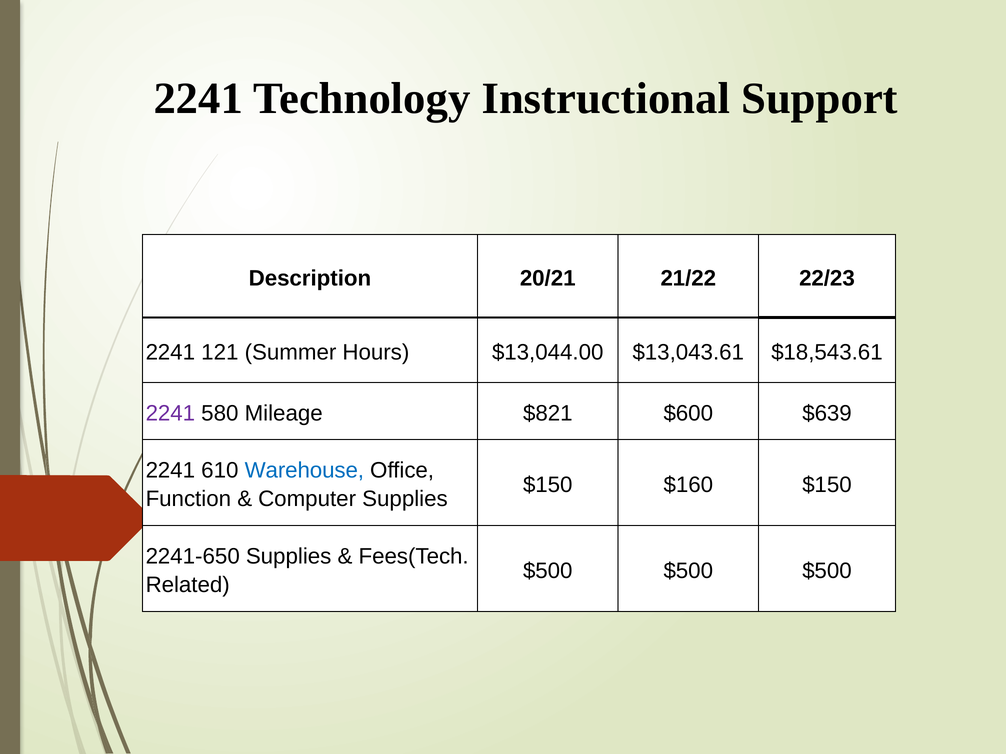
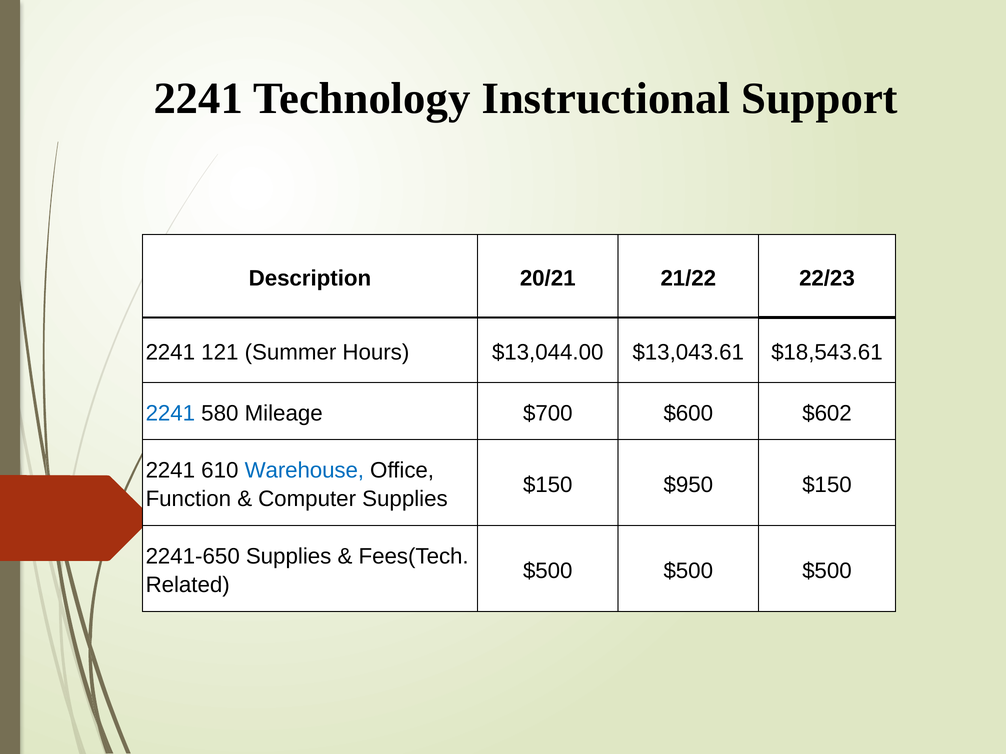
2241 colour: purple -> blue (170, 413)
$821: $821 -> $700 (548, 413)
$639: $639 -> $602 (827, 413)
$160: $160 -> $950 (688, 485)
